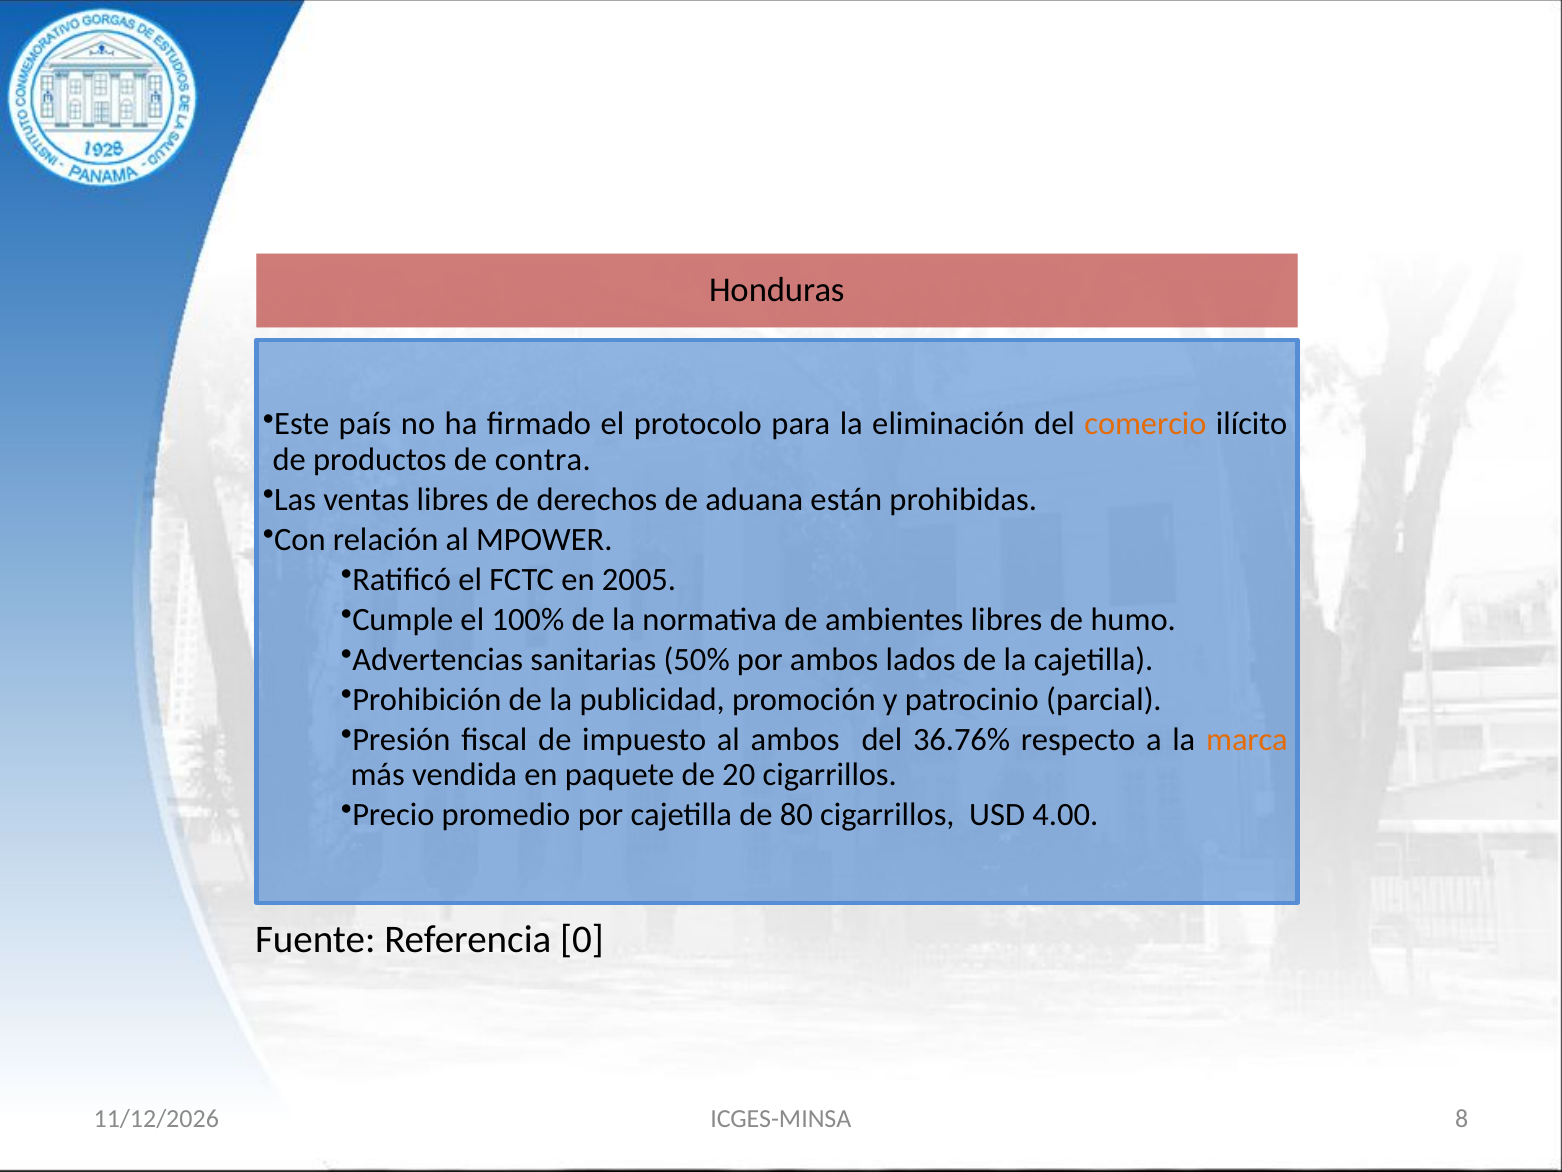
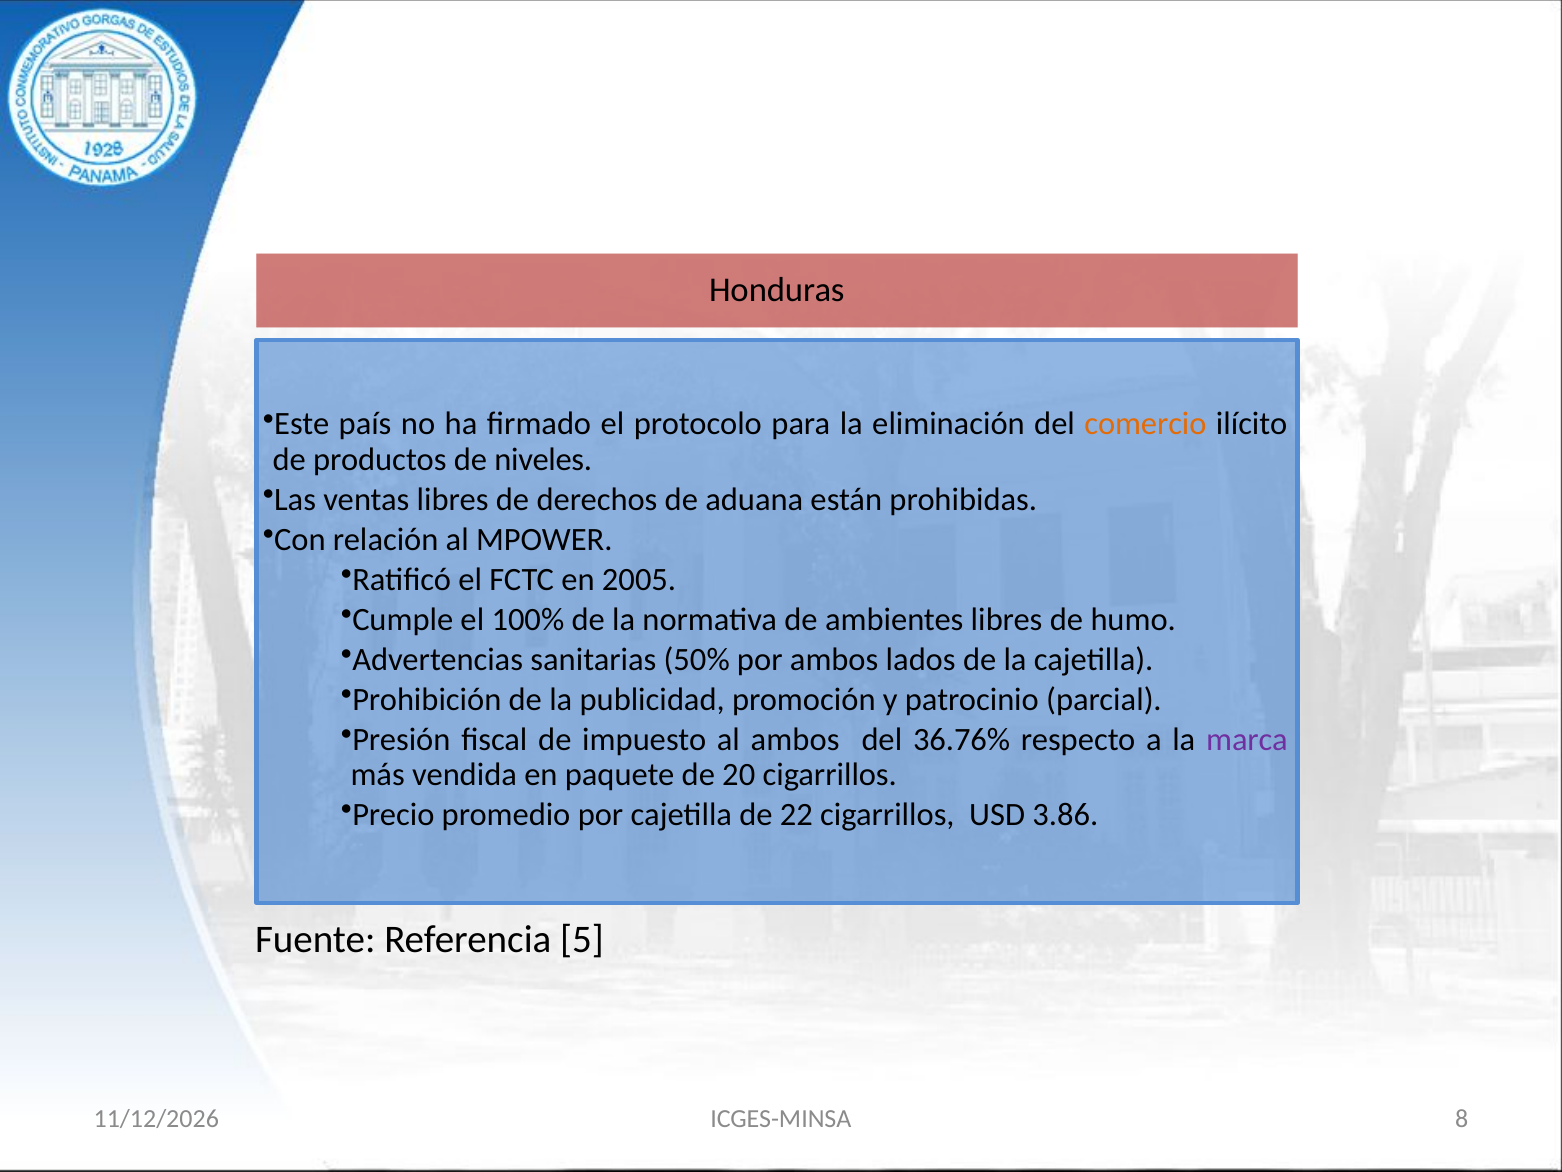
contra: contra -> niveles (543, 459)
marca colour: orange -> purple (1247, 739)
80: 80 -> 22 (796, 815)
4.00: 4.00 -> 3.86 (1065, 815)
0: 0 -> 5 (582, 939)
